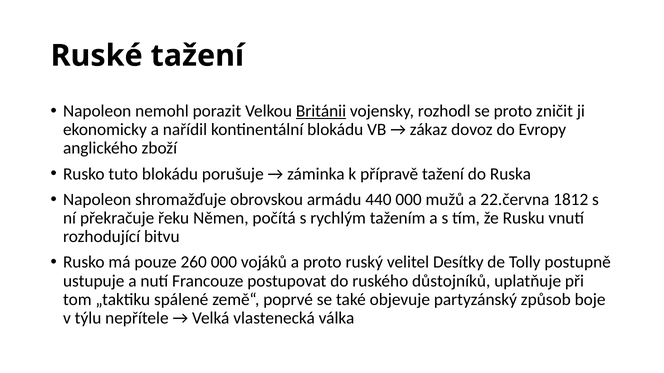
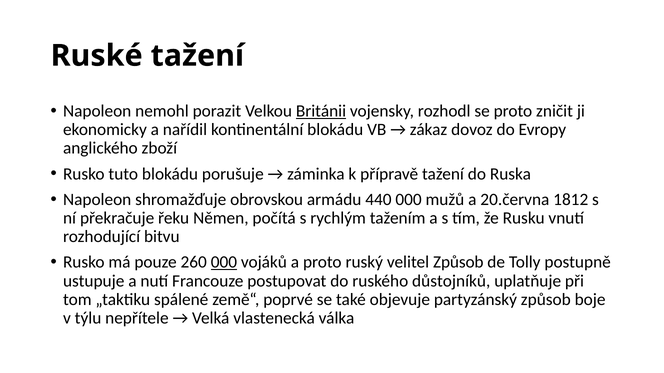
22.června: 22.června -> 20.června (515, 200)
000 underline: none -> present (224, 263)
velitel Desítky: Desítky -> Způsob (458, 263)
